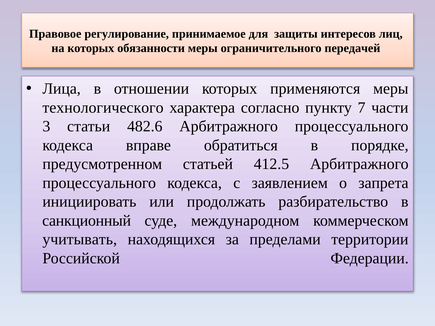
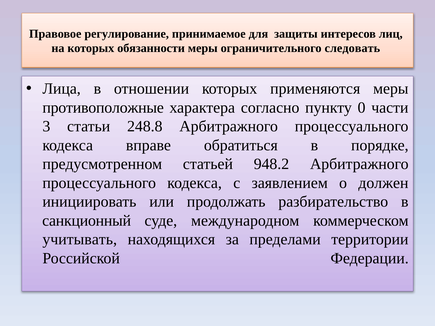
передачей: передачей -> следовать (352, 48)
технологического: технологического -> противоположные (103, 108)
7: 7 -> 0 (362, 108)
482.6: 482.6 -> 248.8 (145, 126)
412.5: 412.5 -> 948.2 (271, 164)
запрета: запрета -> должен (383, 183)
